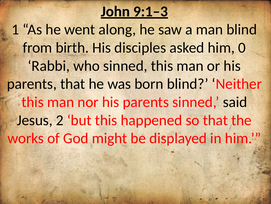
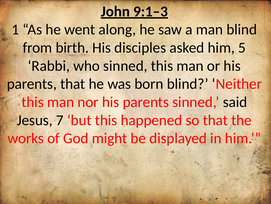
0: 0 -> 5 (242, 48)
2: 2 -> 7 (60, 120)
